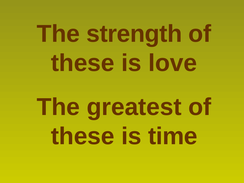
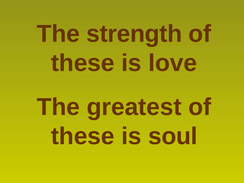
time: time -> soul (173, 136)
